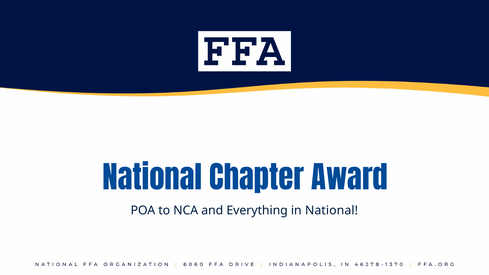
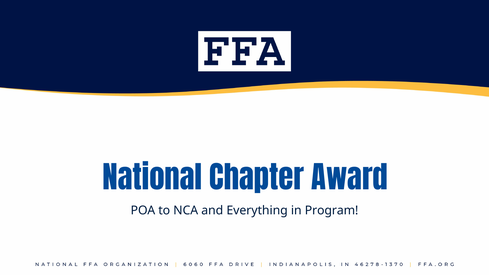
in National: National -> Program (332, 210)
